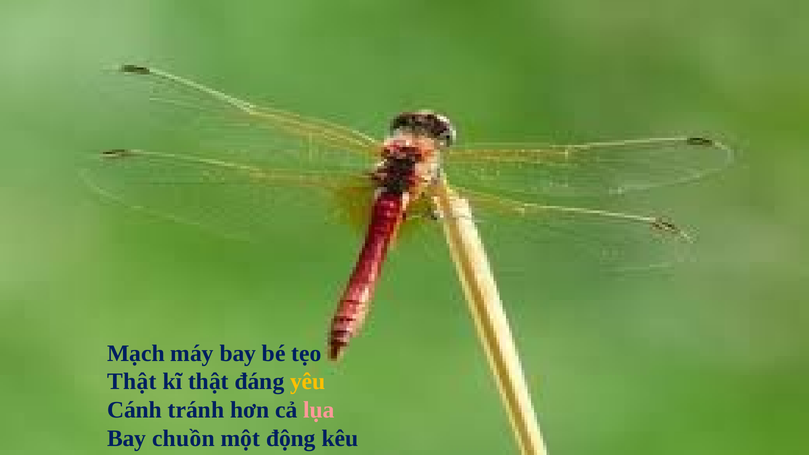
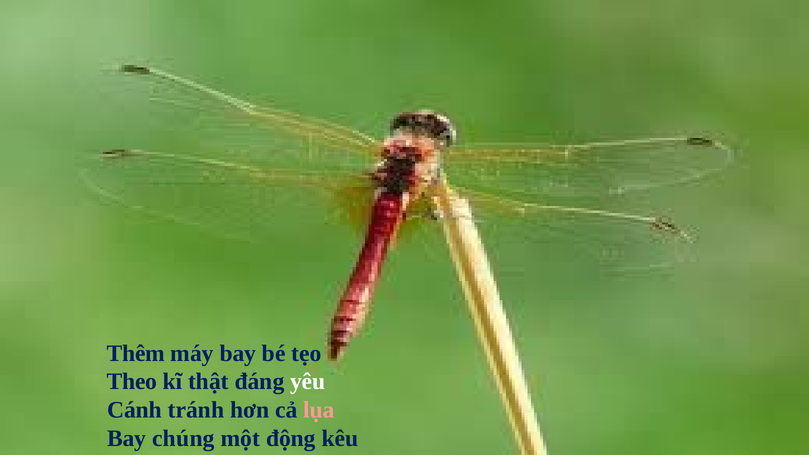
Mạch: Mạch -> Thêm (136, 353)
Thật: Thật -> Theo (132, 382)
yêu colour: yellow -> white (308, 382)
chuồn: chuồn -> chúng (183, 438)
